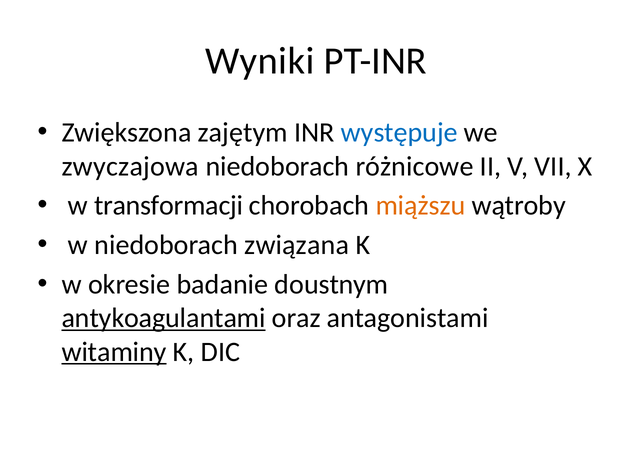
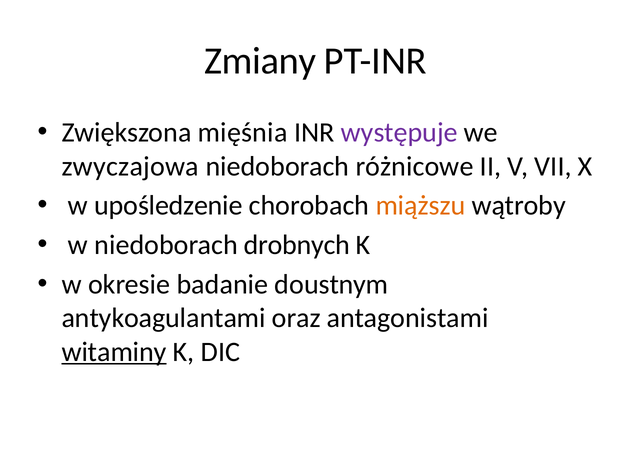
Wyniki: Wyniki -> Zmiany (260, 61)
zajętym: zajętym -> mięśnia (243, 133)
występuje colour: blue -> purple (399, 133)
transformacji: transformacji -> upośledzenie (169, 206)
związana: związana -> drobnych (297, 245)
antykoagulantami underline: present -> none (164, 318)
